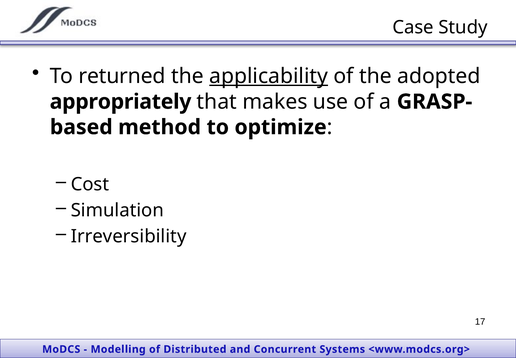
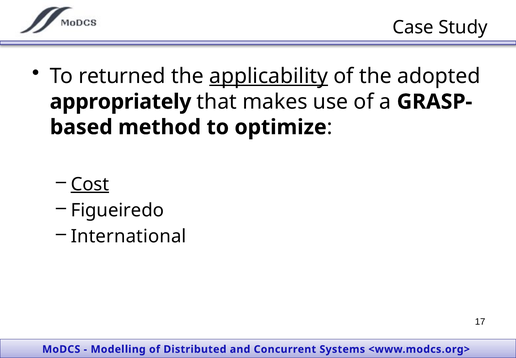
Cost underline: none -> present (90, 184)
Simulation: Simulation -> Figueiredo (117, 210)
Irreversibility: Irreversibility -> International (129, 236)
